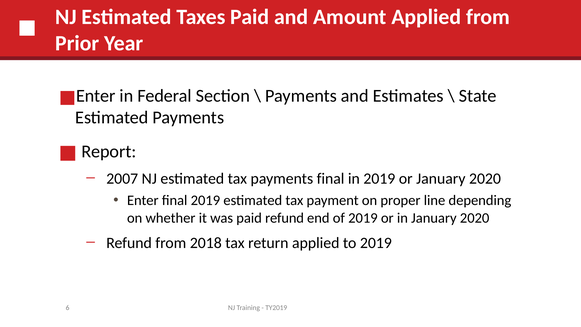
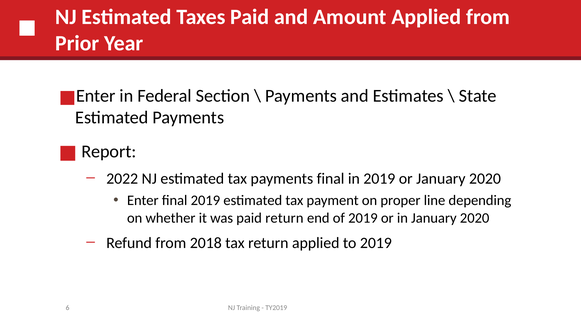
2007: 2007 -> 2022 (122, 178)
paid refund: refund -> return (284, 218)
